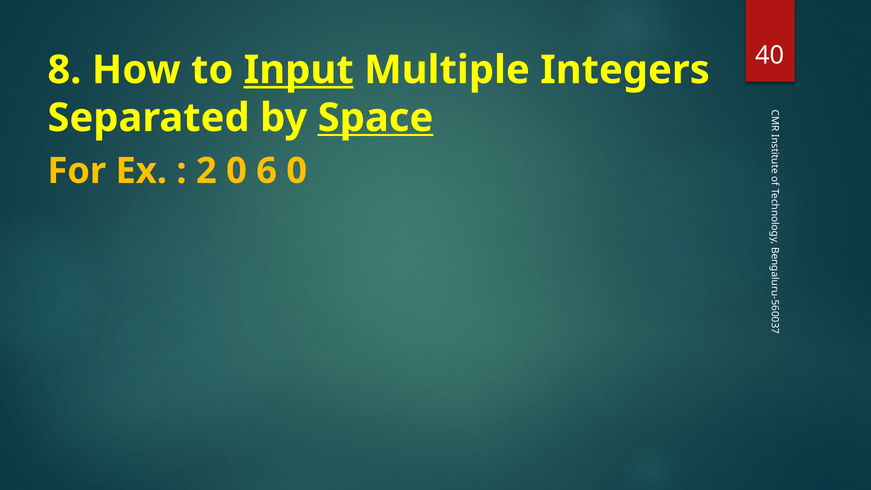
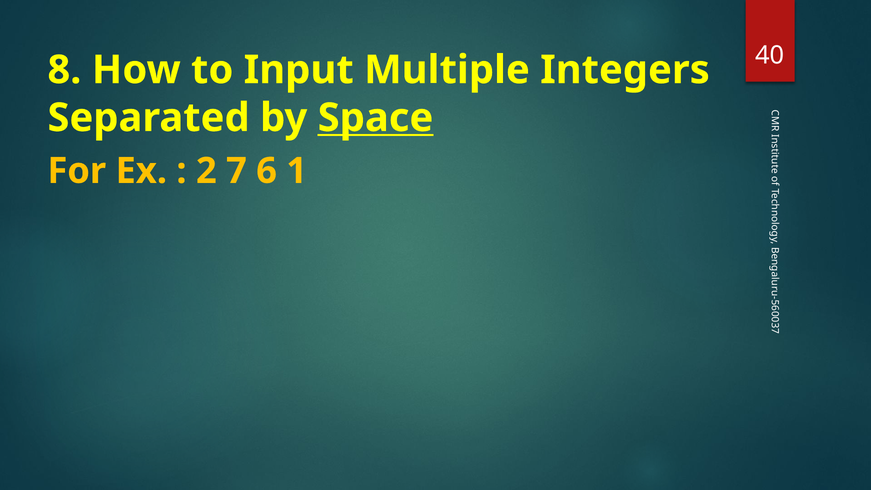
Input underline: present -> none (299, 70)
2 0: 0 -> 7 (236, 171)
0: 0 -> 1 (297, 171)
